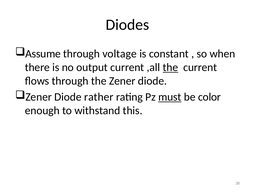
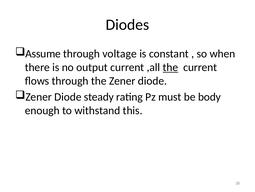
rather: rather -> steady (99, 97)
must underline: present -> none (170, 97)
color: color -> body (210, 97)
